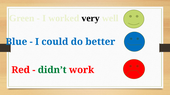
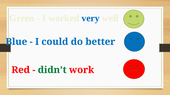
very colour: black -> blue (91, 18)
